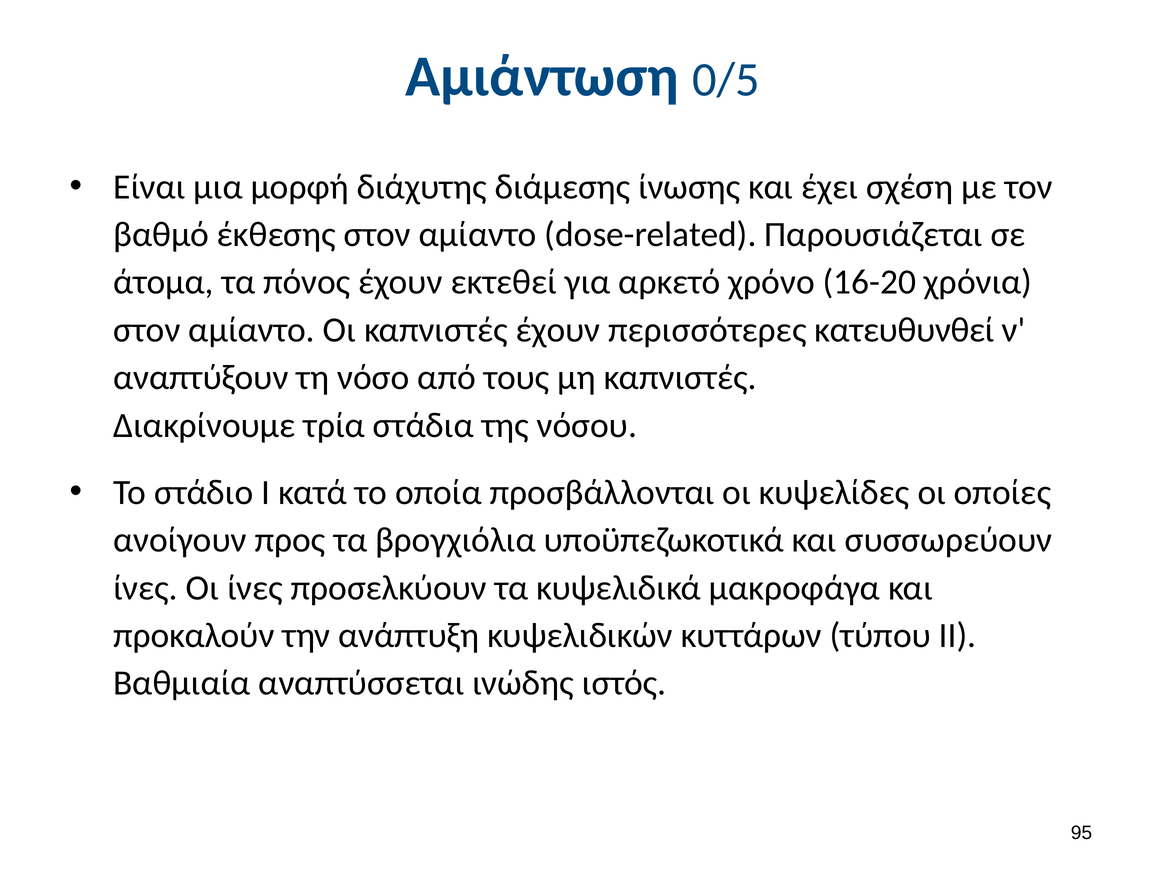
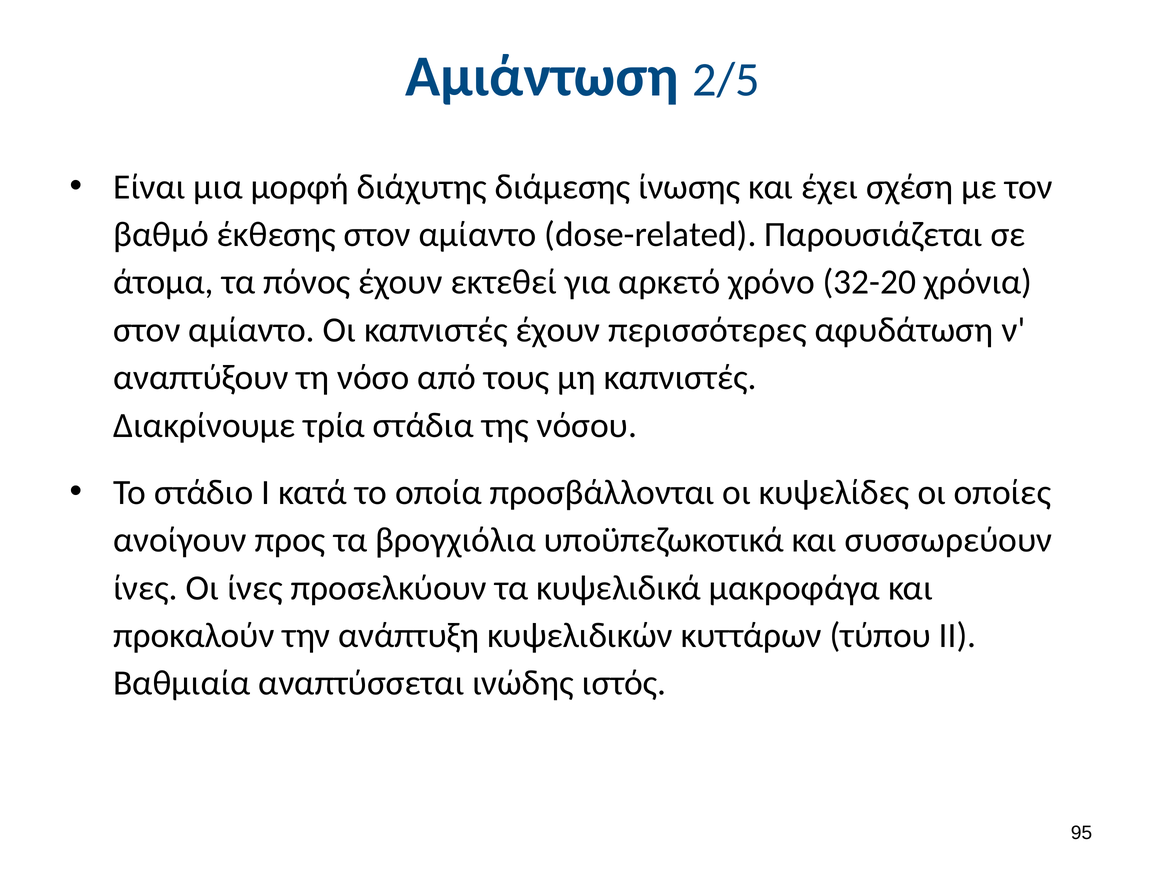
0/5: 0/5 -> 2/5 (726, 80)
16-20: 16-20 -> 32-20 (869, 282)
κατευθυνθεί: κατευθυνθεί -> αφυδάτωση (904, 330)
